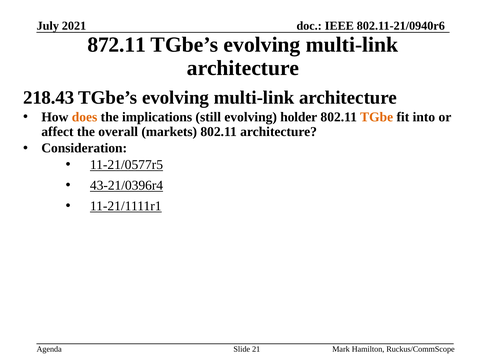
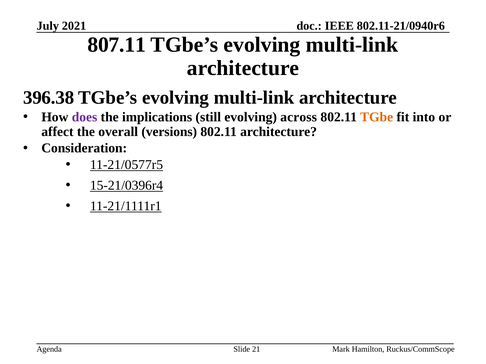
872.11: 872.11 -> 807.11 (117, 45)
218.43: 218.43 -> 396.38 (49, 98)
does colour: orange -> purple (85, 117)
holder: holder -> across (299, 117)
markets: markets -> versions (169, 132)
43-21/0396r4: 43-21/0396r4 -> 15-21/0396r4 (127, 186)
